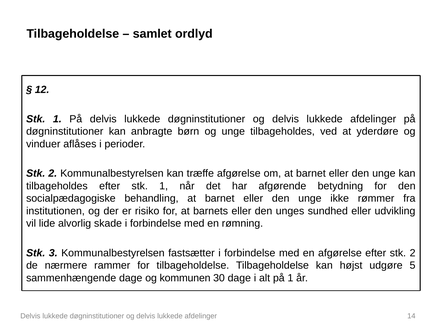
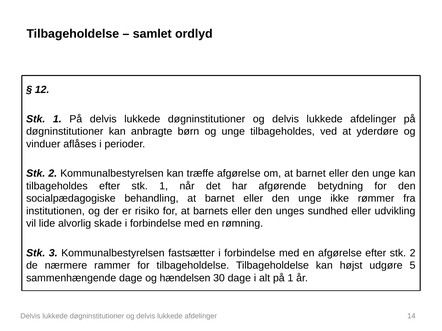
kommunen: kommunen -> hændelsen (185, 278)
